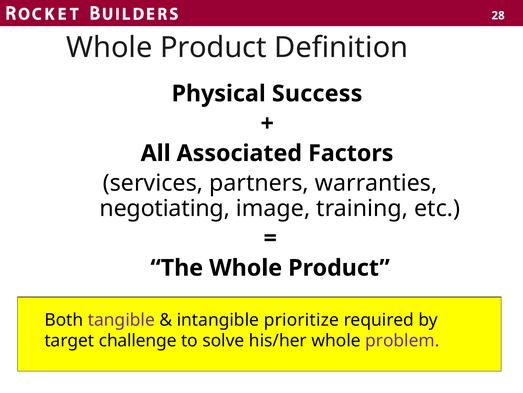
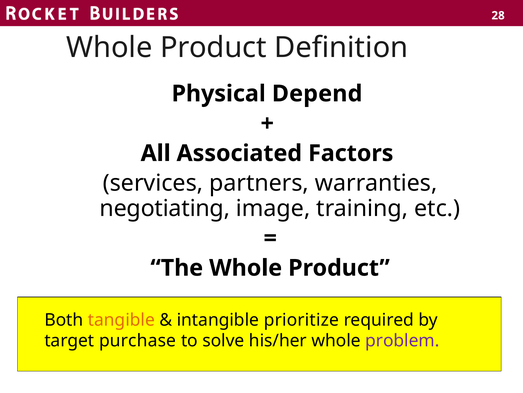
Success: Success -> Depend (317, 93)
tangible colour: purple -> orange (121, 319)
challenge: challenge -> purchase (138, 340)
